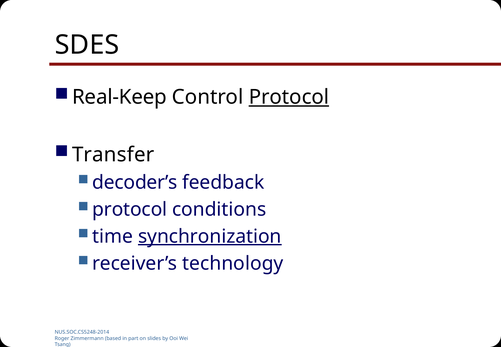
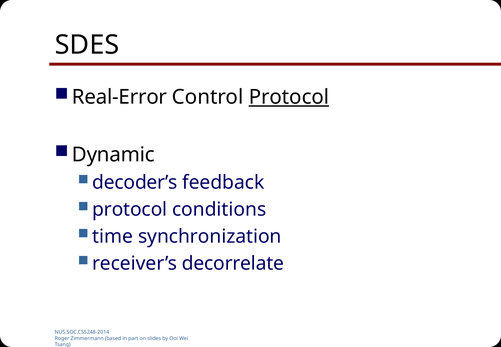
Real-Keep: Real-Keep -> Real-Error (119, 97)
Transfer: Transfer -> Dynamic (113, 155)
synchronization underline: present -> none (210, 236)
technology: technology -> decorrelate (233, 263)
